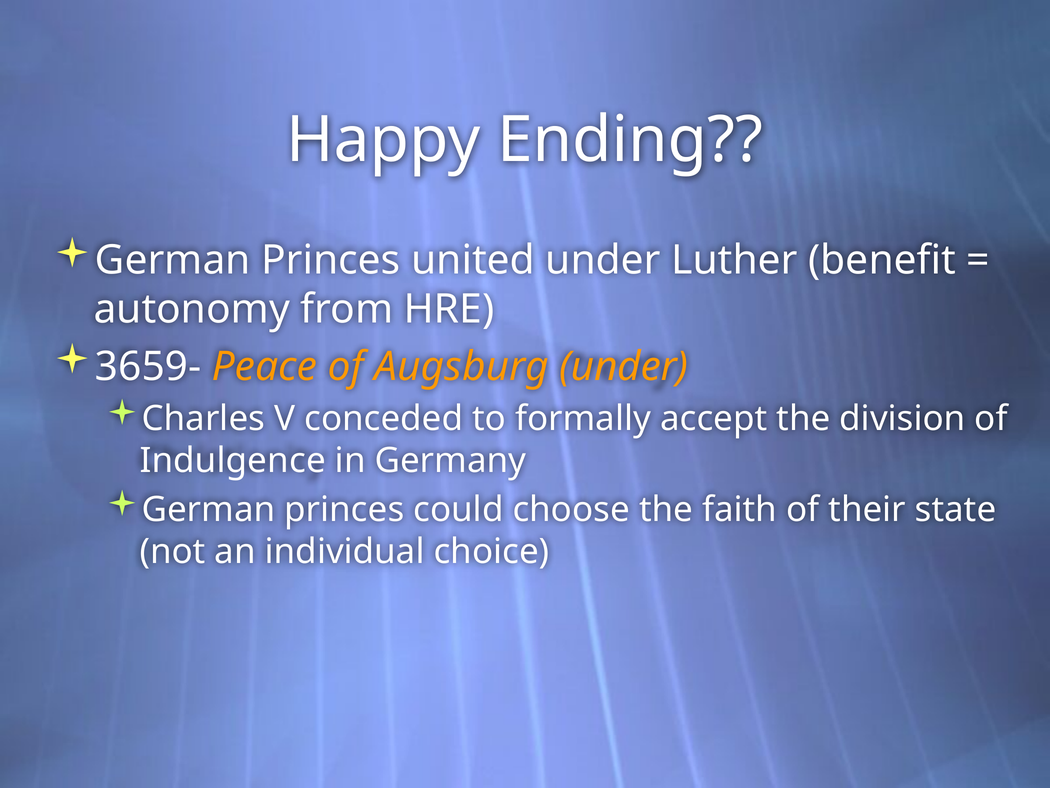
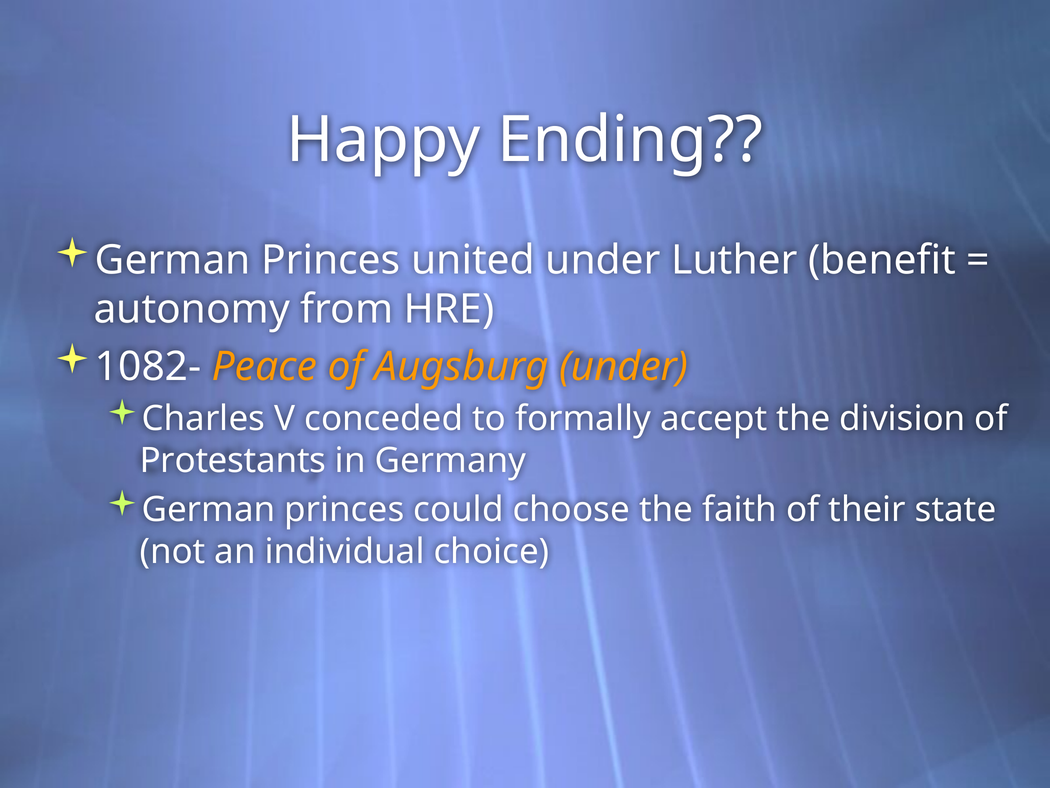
3659-: 3659- -> 1082- (148, 366)
Indulgence: Indulgence -> Protestants (233, 460)
